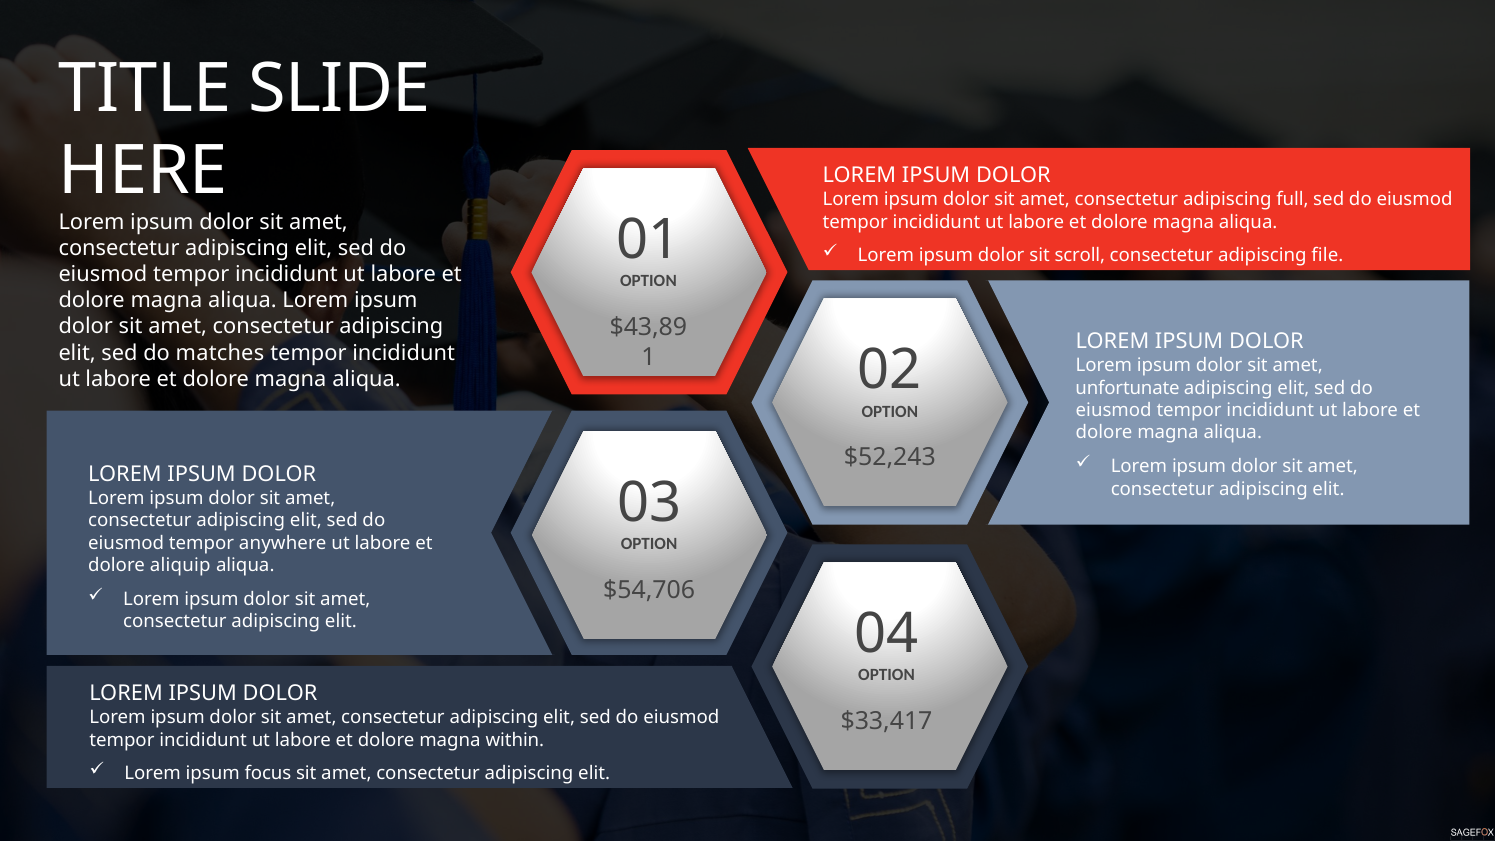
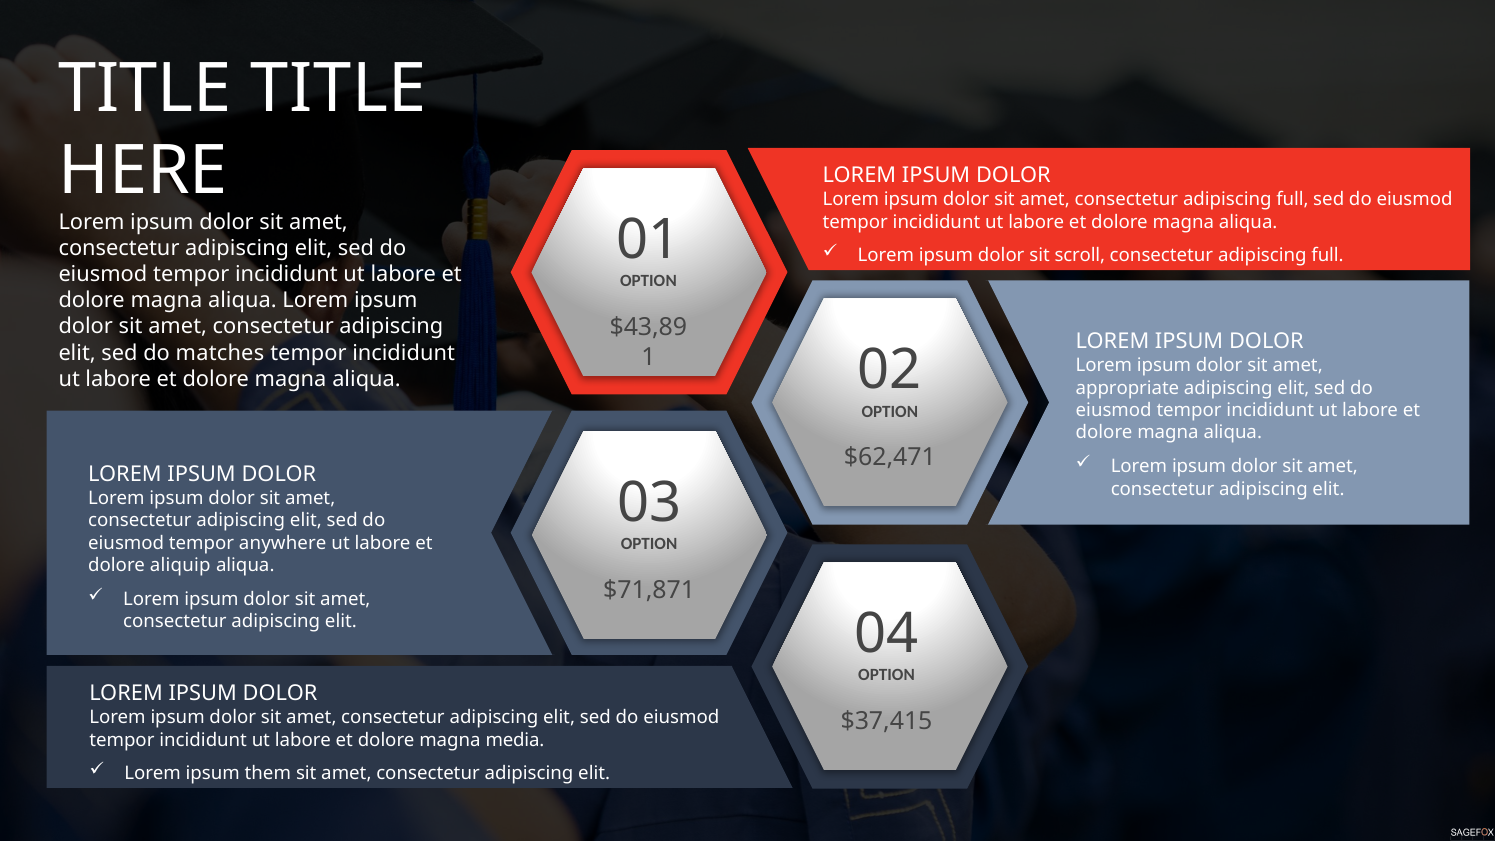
TITLE SLIDE: SLIDE -> TITLE (339, 89)
file: file -> full (1328, 256)
unfortunate: unfortunate -> appropriate (1127, 388)
$52,243: $52,243 -> $62,471 (890, 458)
$54,706: $54,706 -> $71,871 (649, 590)
$33,417: $33,417 -> $37,415 (887, 721)
within: within -> media (515, 740)
focus: focus -> them (268, 774)
